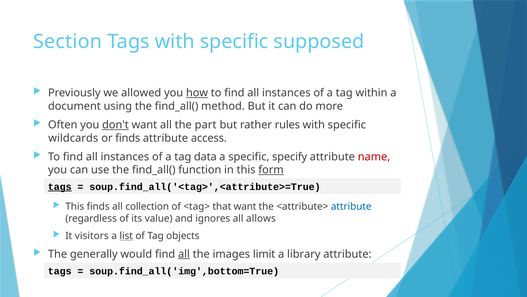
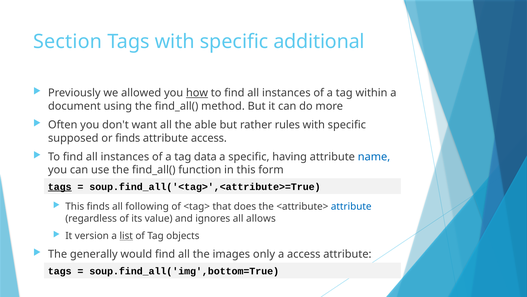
supposed: supposed -> additional (319, 42)
don't underline: present -> none (115, 125)
part: part -> able (206, 125)
wildcards: wildcards -> supposed (73, 138)
specify: specify -> having (290, 156)
name colour: red -> blue (374, 156)
form underline: present -> none (271, 170)
collection: collection -> following (147, 206)
that want: want -> does (245, 206)
visitors: visitors -> version (92, 235)
all underline: present -> none (184, 254)
limit: limit -> only (264, 254)
a library: library -> access (304, 254)
